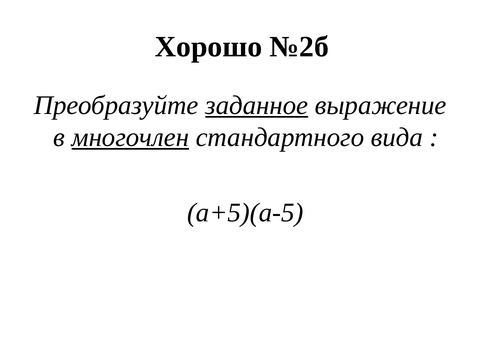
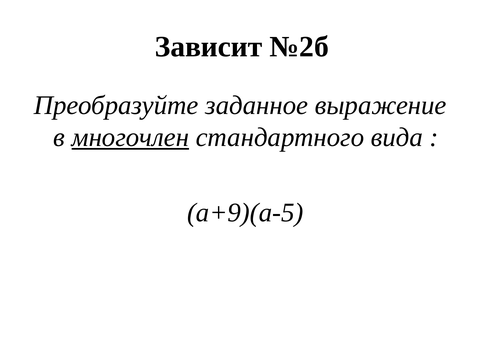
Хорошо: Хорошо -> Зависит (209, 47)
заданное underline: present -> none (257, 105)
а+5)(а-5: а+5)(а-5 -> а+9)(а-5 (245, 213)
